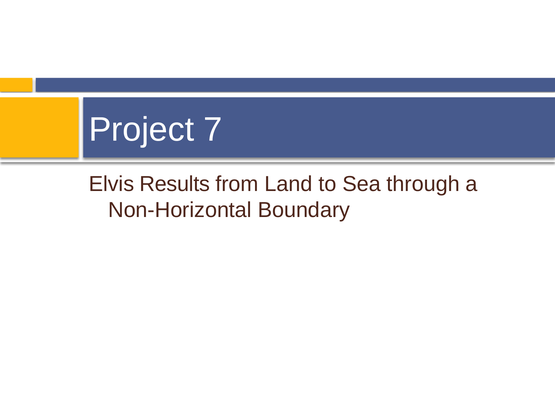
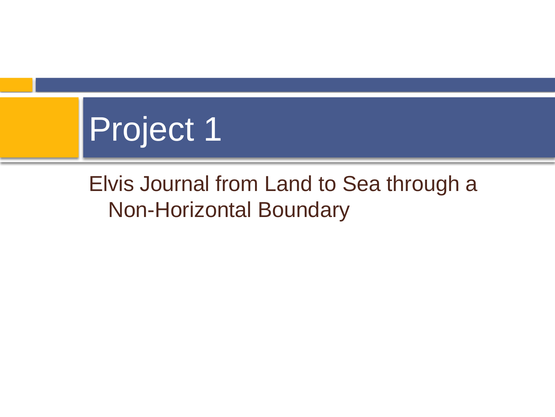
7: 7 -> 1 (213, 130)
Results: Results -> Journal (175, 184)
